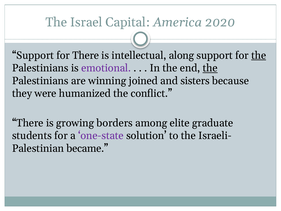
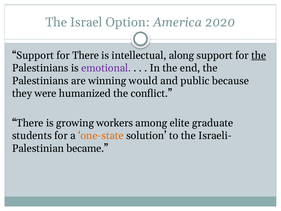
Capital: Capital -> Option (128, 22)
the underline: present -> none (210, 68)
joined: joined -> would (143, 81)
sisters: sisters -> public (195, 81)
borders: borders -> workers (115, 123)
one-state colour: purple -> orange (101, 136)
